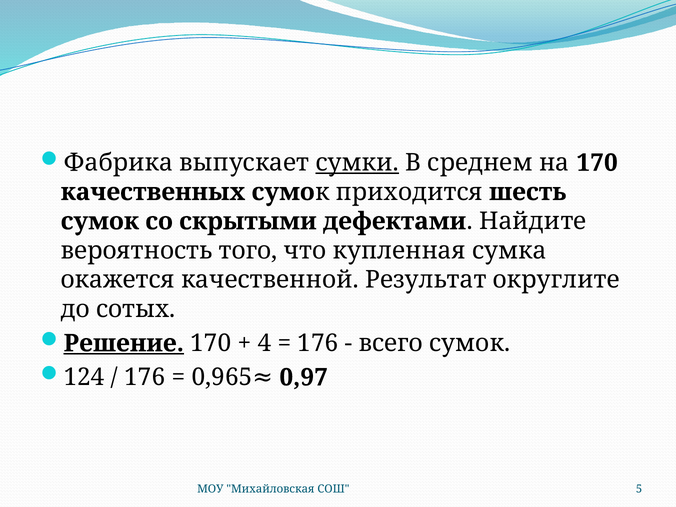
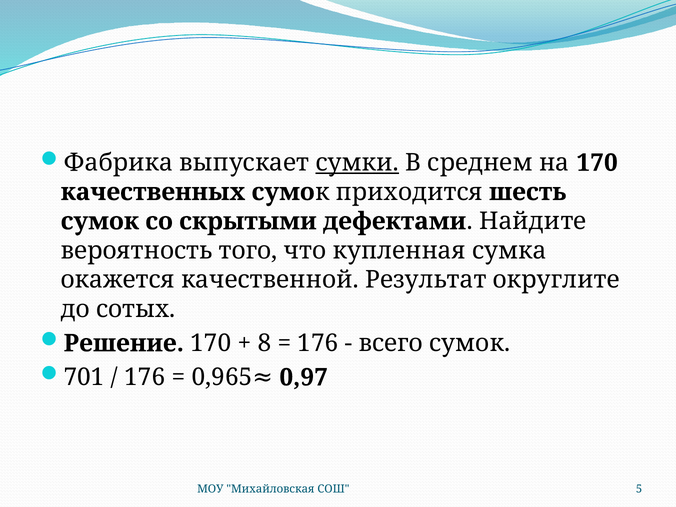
Решение underline: present -> none (124, 343)
4: 4 -> 8 (264, 343)
124: 124 -> 701 (84, 377)
